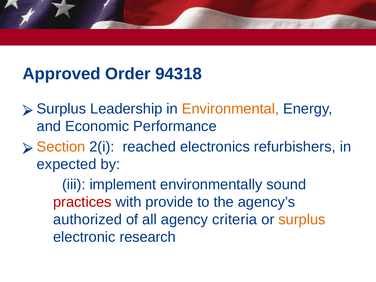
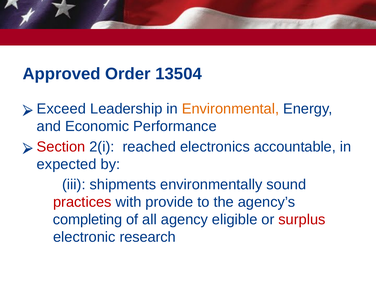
94318: 94318 -> 13504 (179, 74)
Surplus: Surplus -> Exceed (61, 109)
Section colour: orange -> red (61, 147)
refurbishers: refurbishers -> accountable (295, 147)
implement: implement -> shipments (123, 184)
authorized: authorized -> completing (88, 220)
criteria: criteria -> eligible (235, 220)
surplus colour: orange -> red (302, 220)
